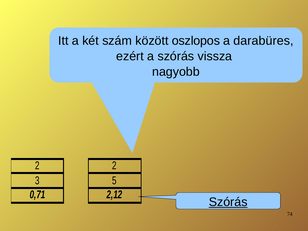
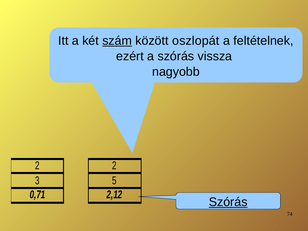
szám underline: none -> present (117, 41)
oszlopos: oszlopos -> oszlopát (196, 41)
darabüres: darabüres -> feltételnek (264, 41)
